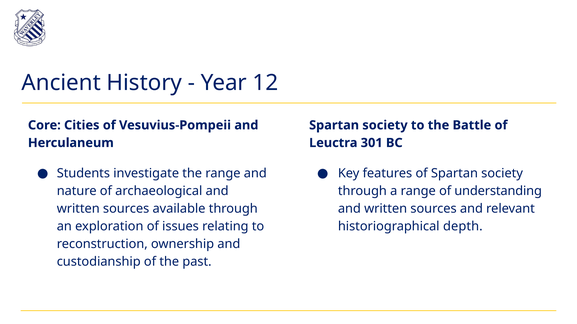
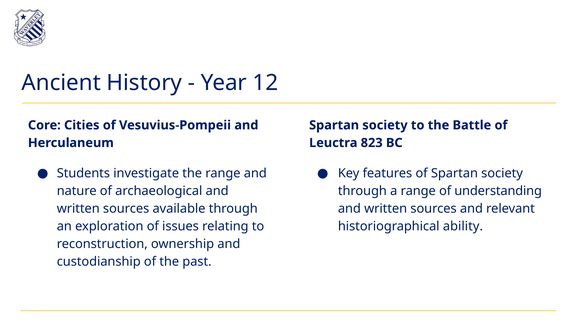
301: 301 -> 823 (372, 143)
depth: depth -> ability (463, 227)
